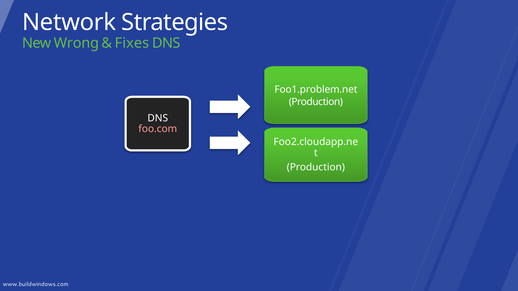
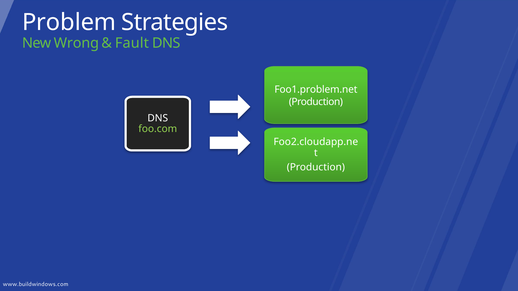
Network: Network -> Problem (69, 22)
Fixes: Fixes -> Fault (132, 43)
foo.com colour: pink -> light green (158, 129)
